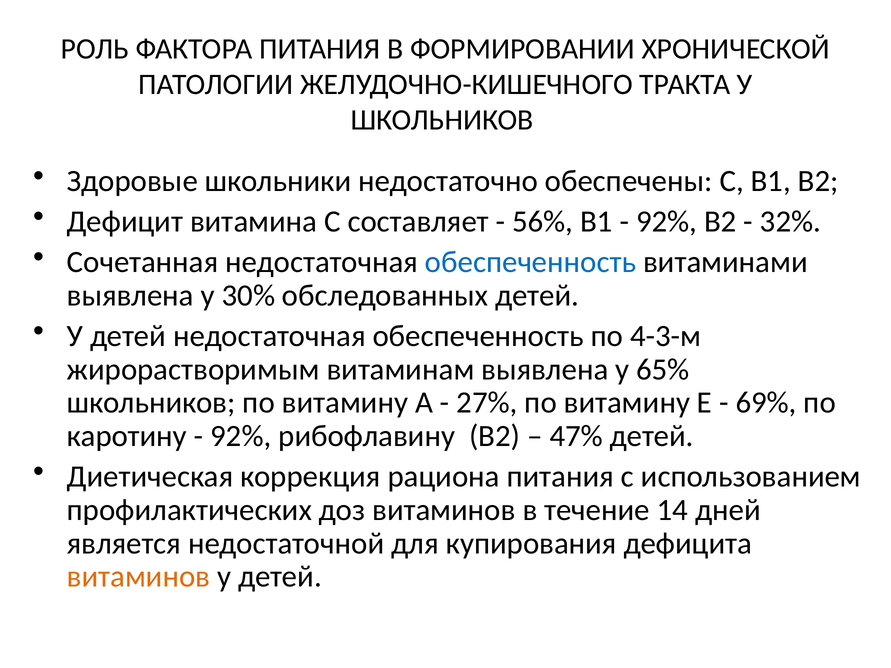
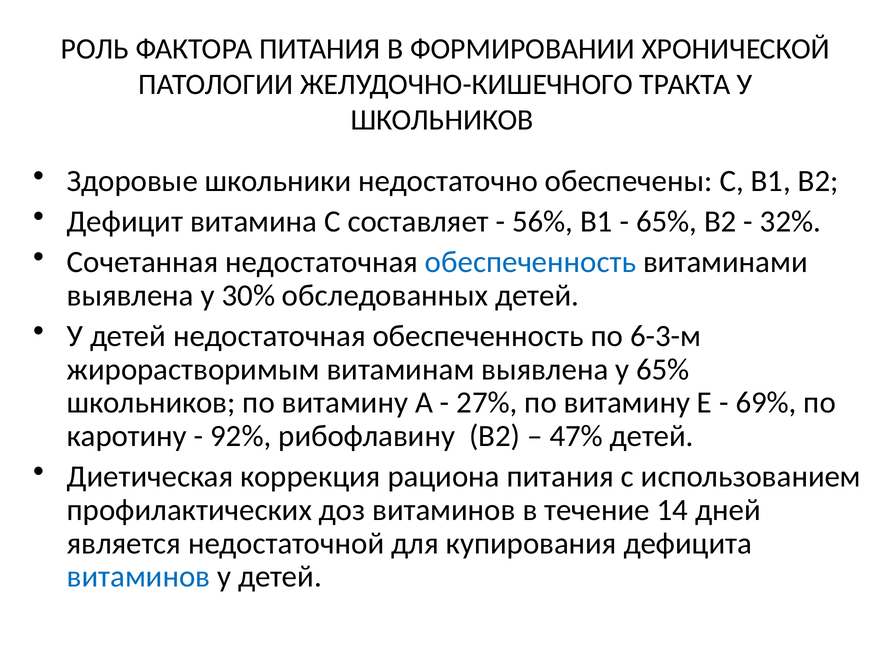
92%: 92% -> 65% (667, 222)
4-3-м: 4-3-м -> 6-3-м (666, 336)
витаминов colour: orange -> blue (139, 577)
